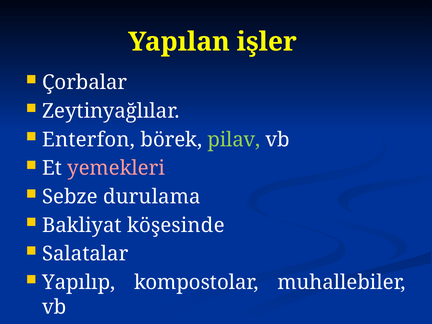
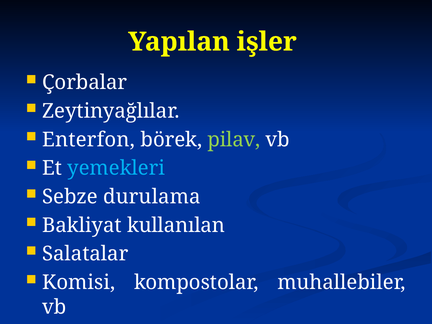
yemekleri colour: pink -> light blue (116, 168)
köşesinde: köşesinde -> kullanılan (176, 225)
Yapılıp: Yapılıp -> Komisi (79, 282)
